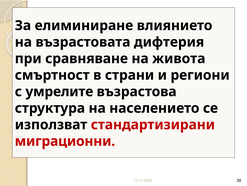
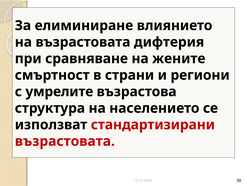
живота: живота -> жените (179, 58)
миграционни: миграционни -> възрастовата (65, 141)
